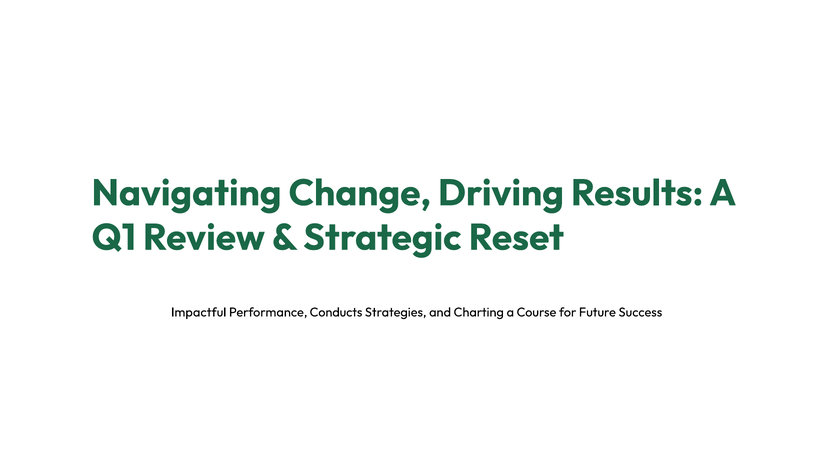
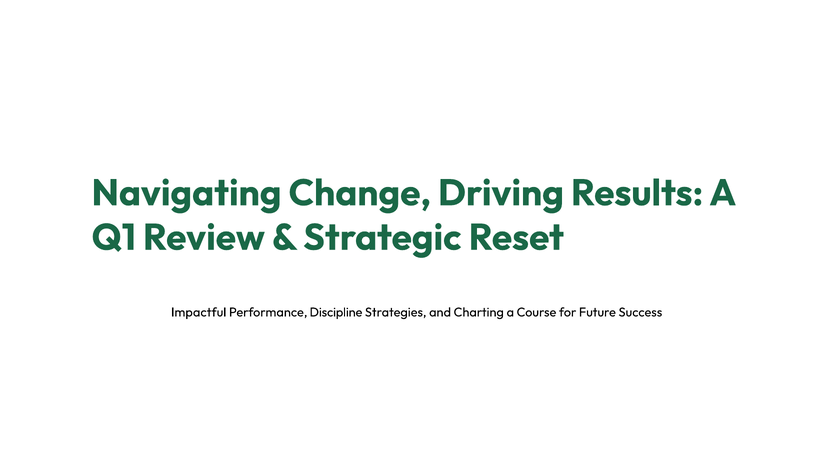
Conducts: Conducts -> Discipline (336, 312)
